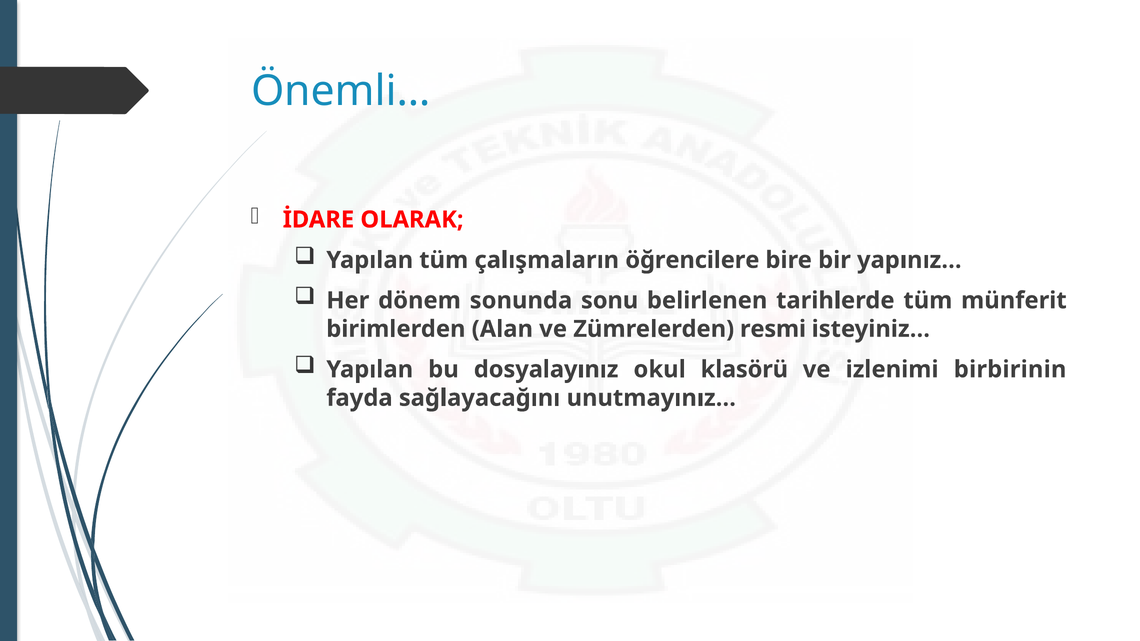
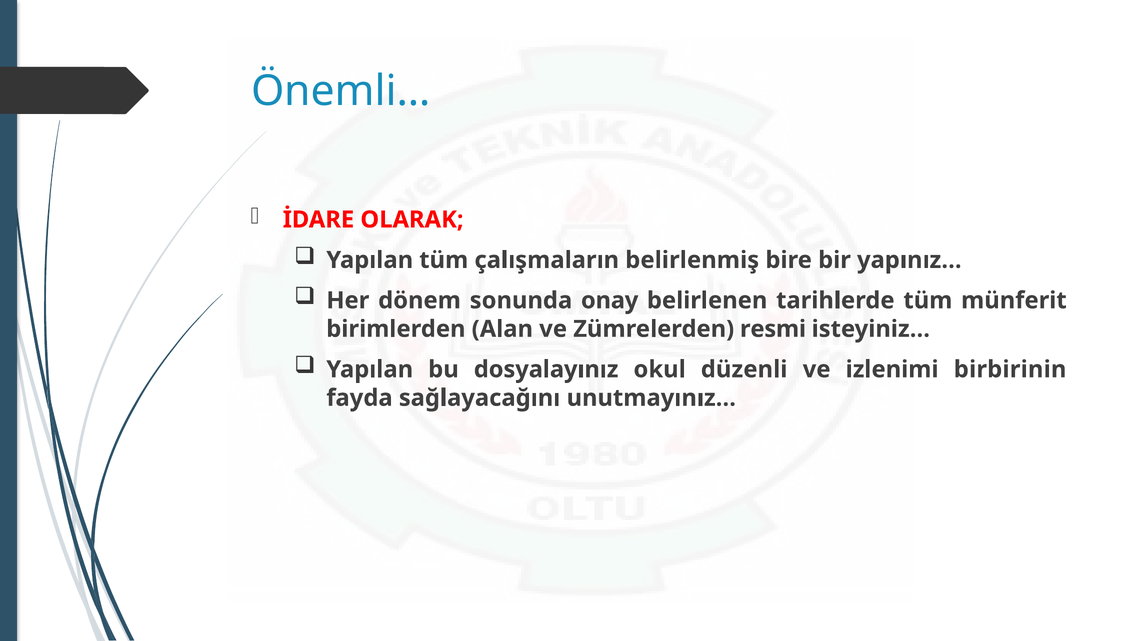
öğrencilere: öğrencilere -> belirlenmiş (692, 260)
sonu: sonu -> onay (610, 301)
klasörü: klasörü -> düzenli (744, 370)
